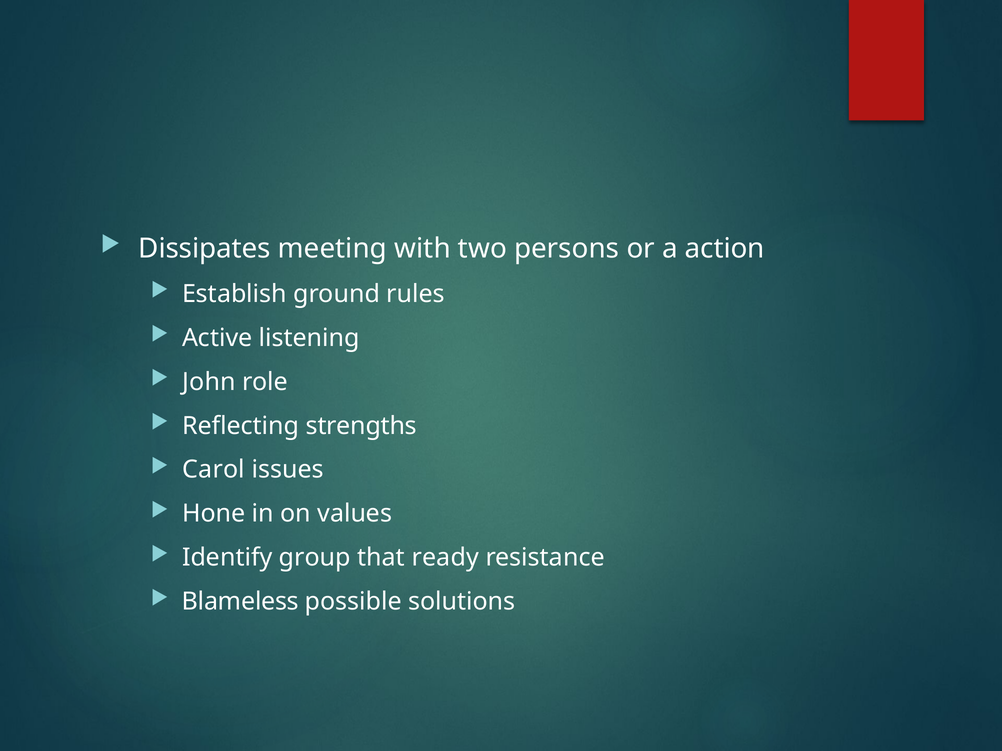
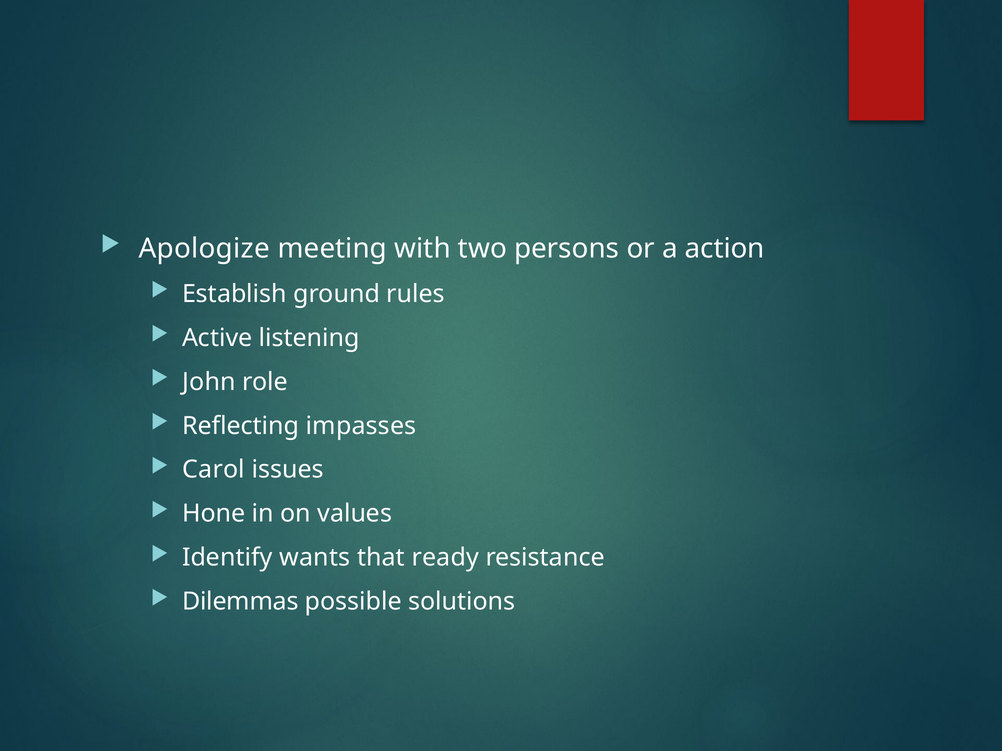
Dissipates: Dissipates -> Apologize (204, 249)
strengths: strengths -> impasses (361, 426)
group: group -> wants (315, 558)
Blameless: Blameless -> Dilemmas (240, 602)
